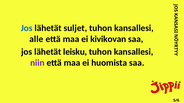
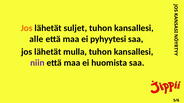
Jos colour: blue -> orange (27, 28)
kivikovan: kivikovan -> pyhyytesi (108, 39)
leisku: leisku -> mulla (75, 52)
